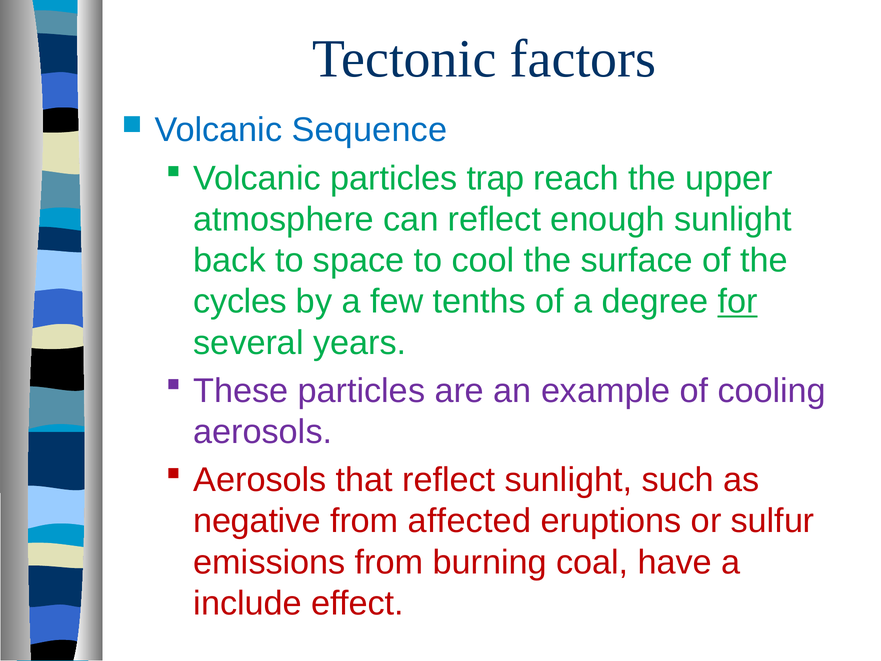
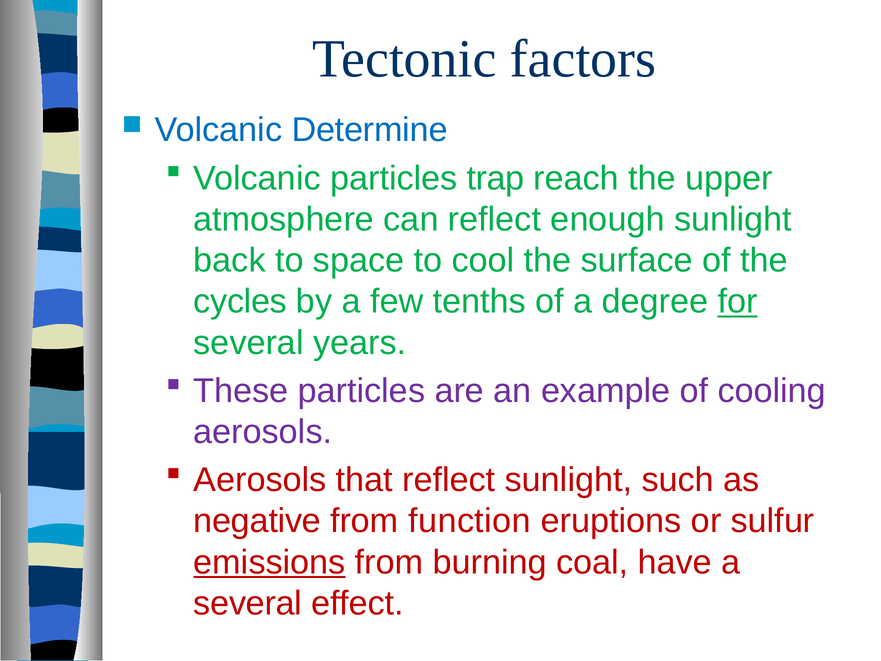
Sequence: Sequence -> Determine (370, 130)
affected: affected -> function (470, 521)
emissions underline: none -> present (269, 562)
include: include -> several (248, 603)
